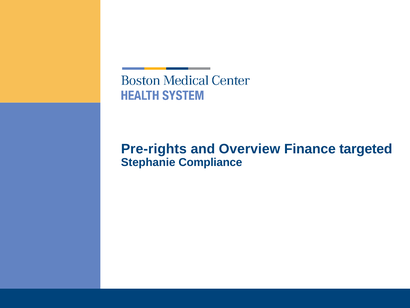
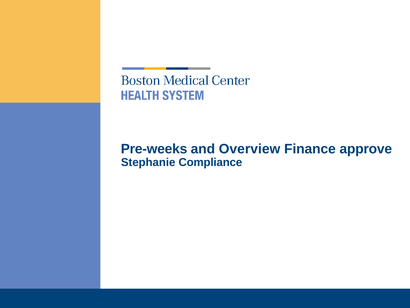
Pre-rights: Pre-rights -> Pre-weeks (154, 149)
targeted: targeted -> approve (366, 149)
